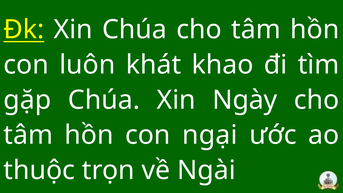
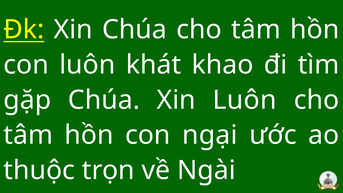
Xin Ngày: Ngày -> Luôn (245, 100)
